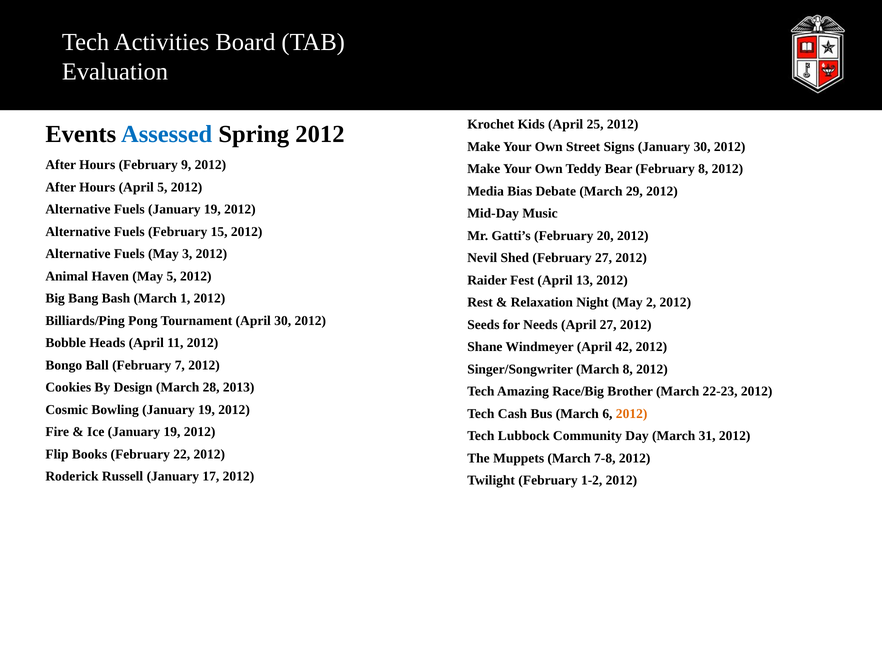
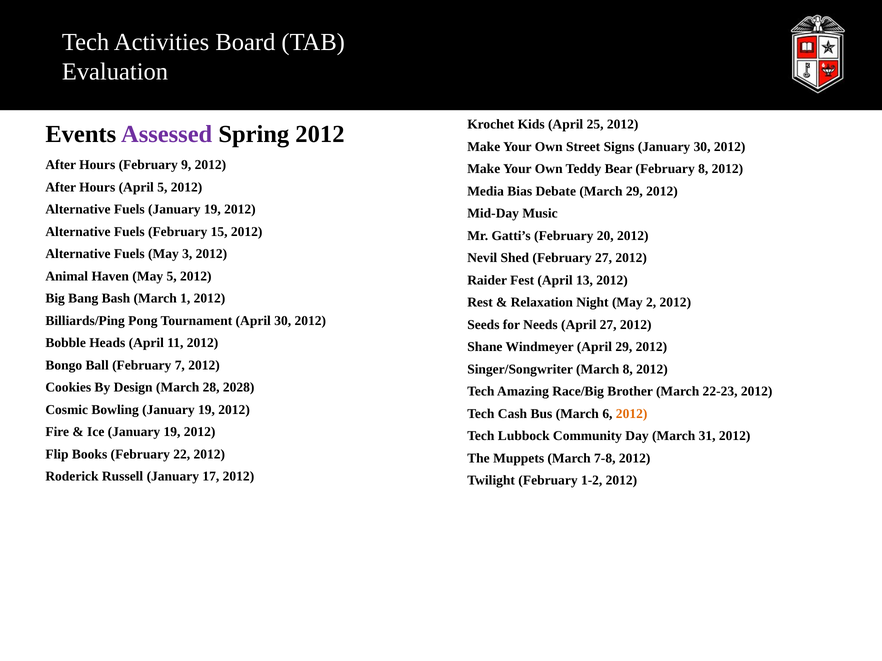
Assessed colour: blue -> purple (167, 134)
April 42: 42 -> 29 (624, 347)
2013: 2013 -> 2028 (239, 388)
